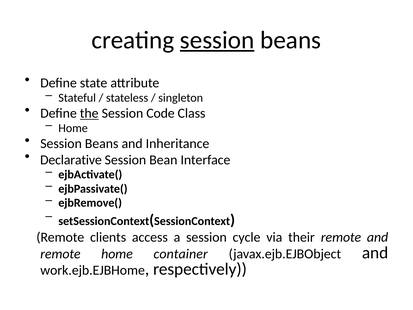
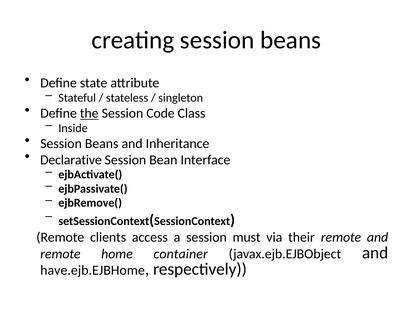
session underline: present -> none (217, 40)
Home: Home -> Inside (73, 128)
cycle: cycle -> must (247, 237)
work.ejb.EJBHome: work.ejb.EJBHome -> have.ejb.EJBHome (93, 270)
